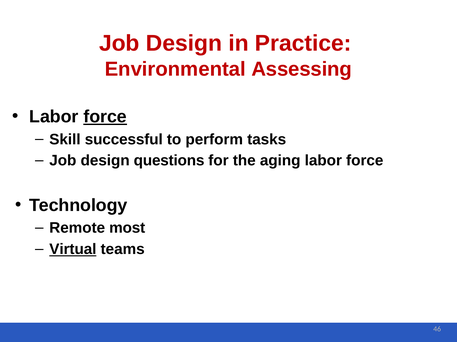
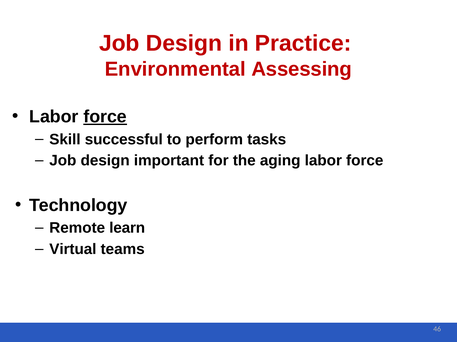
questions: questions -> important (169, 161)
most: most -> learn (127, 228)
Virtual underline: present -> none (73, 250)
